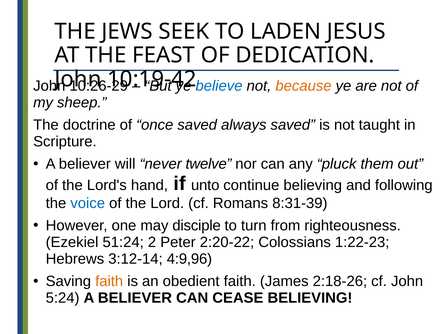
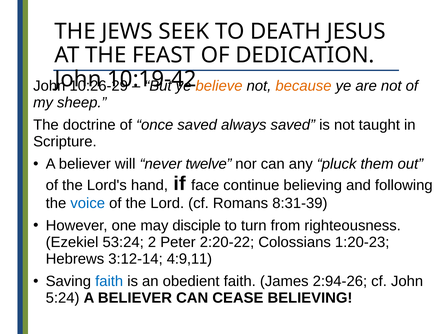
LADEN: LADEN -> DEATH (286, 31)
believe colour: blue -> orange (219, 86)
unto: unto -> face (205, 185)
51:24: 51:24 -> 53:24 (123, 242)
1:22-23: 1:22-23 -> 1:20-23 (362, 242)
4:9,96: 4:9,96 -> 4:9,11 (189, 259)
faith colour: orange -> blue (109, 281)
2:18-26: 2:18-26 -> 2:94-26 (340, 281)
